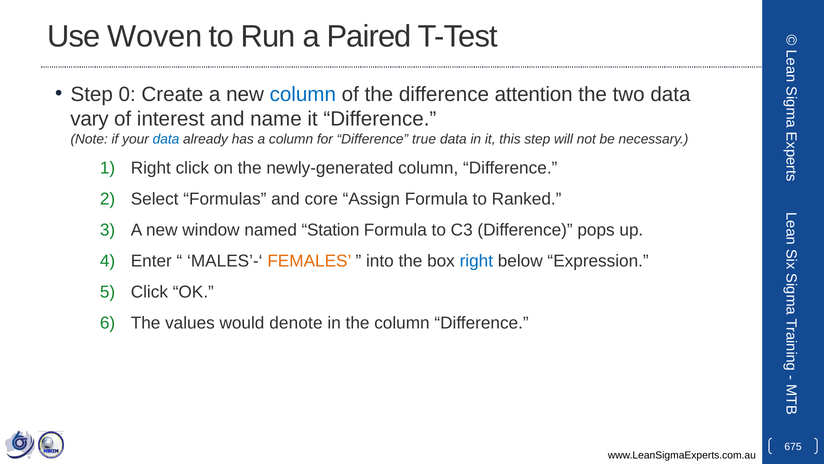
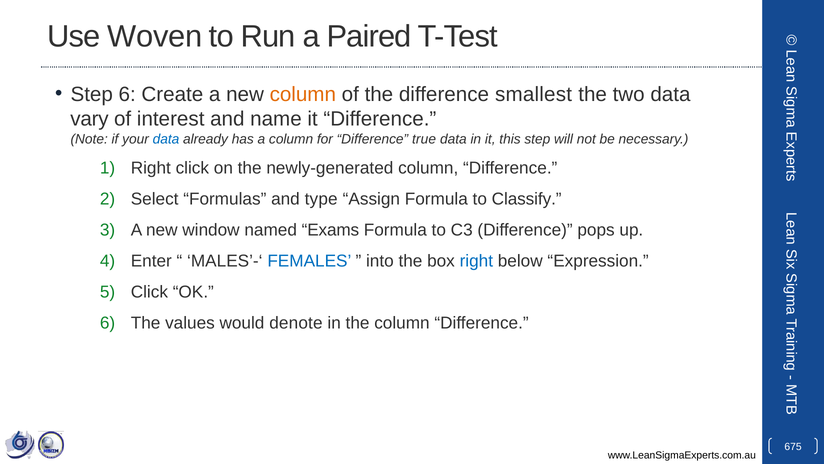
Step 0: 0 -> 6 (127, 94)
column colour: blue -> orange (303, 94)
attention: attention -> smallest (533, 94)
core: core -> type (321, 199)
Ranked: Ranked -> Classify (527, 199)
Station: Station -> Exams (330, 230)
FEMALES colour: orange -> blue (309, 261)
